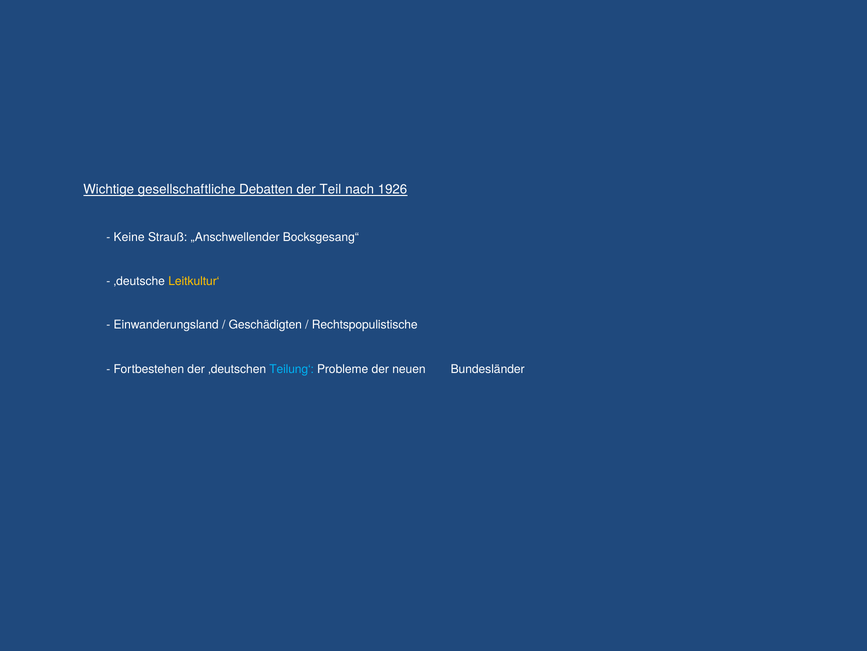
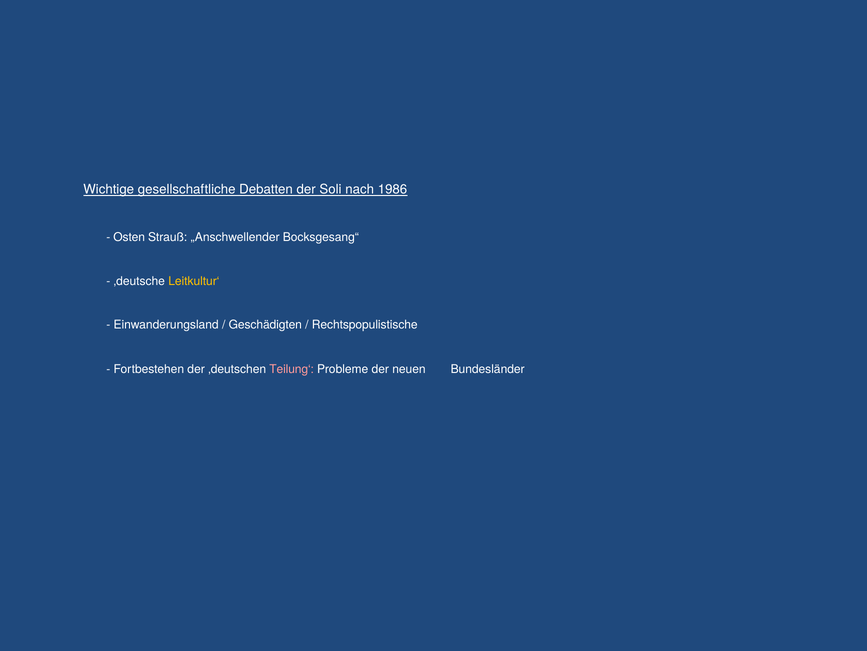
Teil: Teil -> Soli (331, 189)
1926: 1926 -> 1986 (392, 189)
Keine: Keine -> Osten (129, 237)
Teilung‘ colour: light blue -> pink (292, 369)
